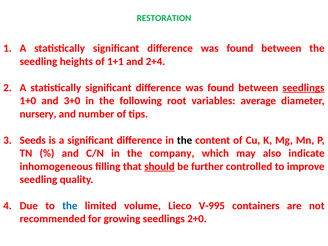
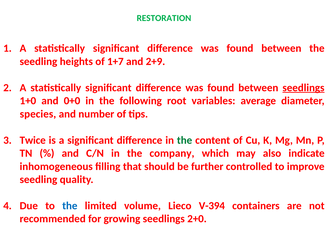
1+1: 1+1 -> 1+7 (115, 61)
2+4: 2+4 -> 2+9 (155, 61)
3+0: 3+0 -> 0+0 (72, 101)
nursery: nursery -> species (38, 114)
Seeds: Seeds -> Twice (33, 140)
the colour: black -> green (185, 140)
should underline: present -> none (159, 166)
V-995: V-995 -> V-394 (212, 206)
